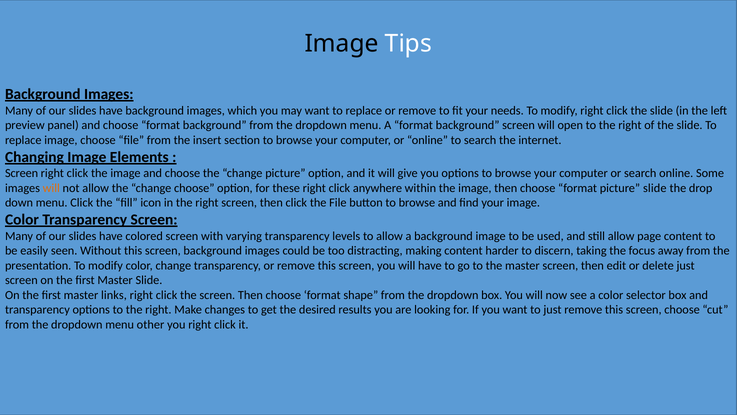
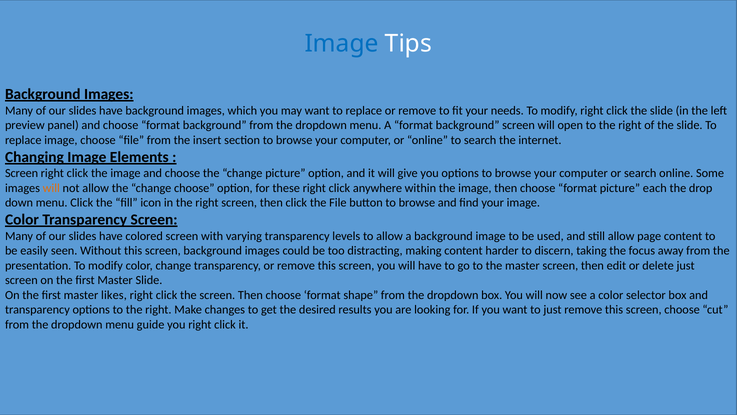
Image colour: black -> blue (342, 43)
picture slide: slide -> each (655, 188)
links: links -> likes (114, 295)
other: other -> guide (151, 324)
